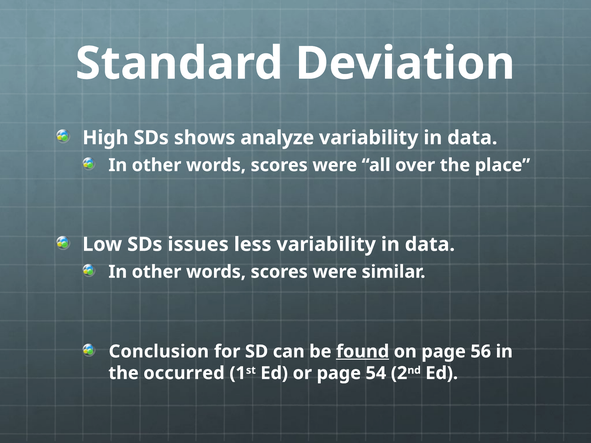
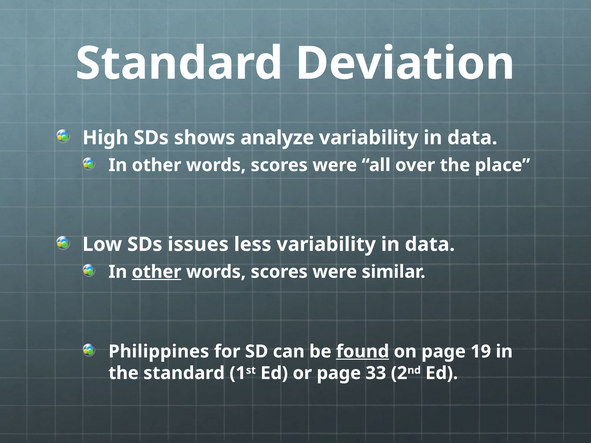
other underline: none -> present (157, 272)
Conclusion: Conclusion -> Philippines (159, 352)
56: 56 -> 19 (481, 352)
the occurred: occurred -> standard (184, 373)
54: 54 -> 33 (376, 373)
